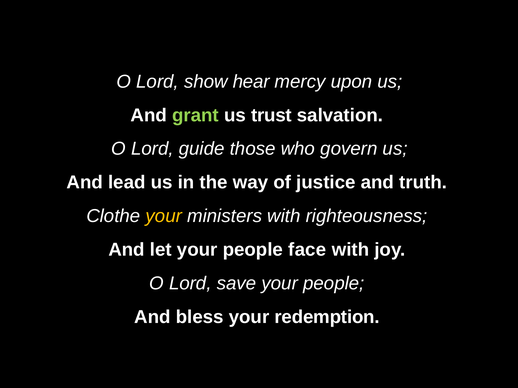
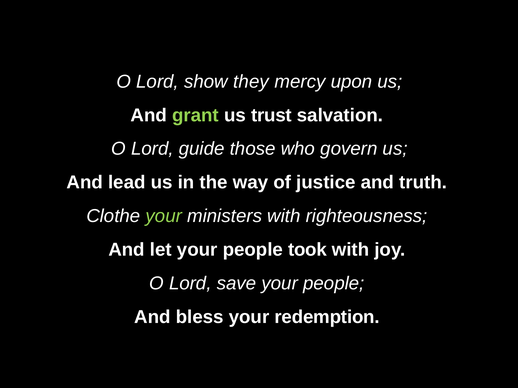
hear: hear -> they (251, 82)
your colour: yellow -> light green (164, 216)
face: face -> took (307, 250)
